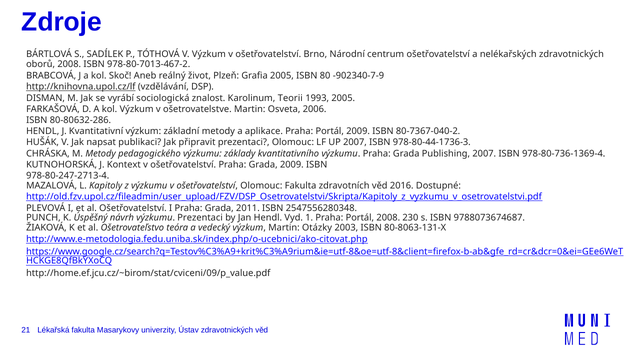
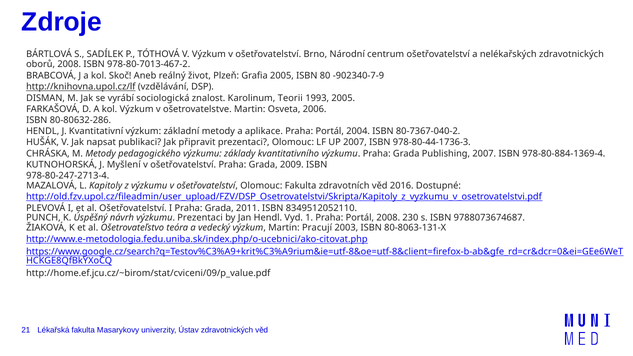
Portál 2009: 2009 -> 2004 (358, 131)
978-80-736-1369-4: 978-80-736-1369-4 -> 978-80-884-1369-4 (564, 153)
Kontext: Kontext -> Myšlení (124, 165)
2547556280348: 2547556280348 -> 8349512052110 (321, 208)
Otázky: Otázky -> Pracují (317, 228)
